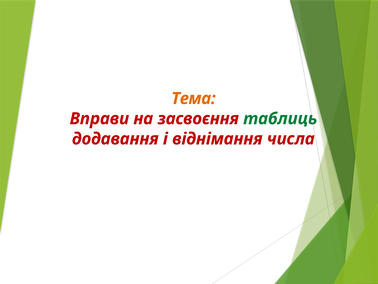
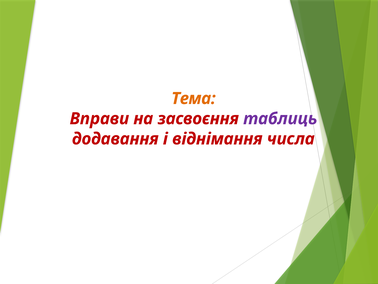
таблиць colour: green -> purple (280, 118)
